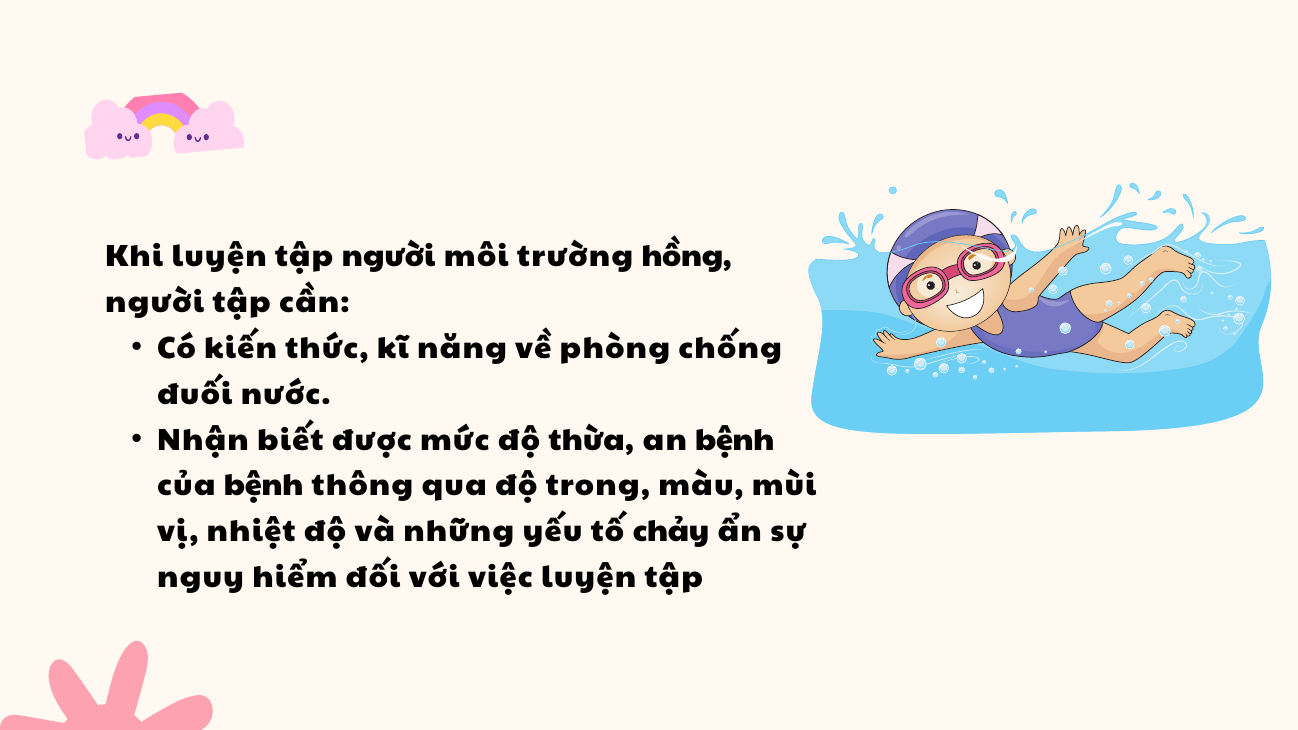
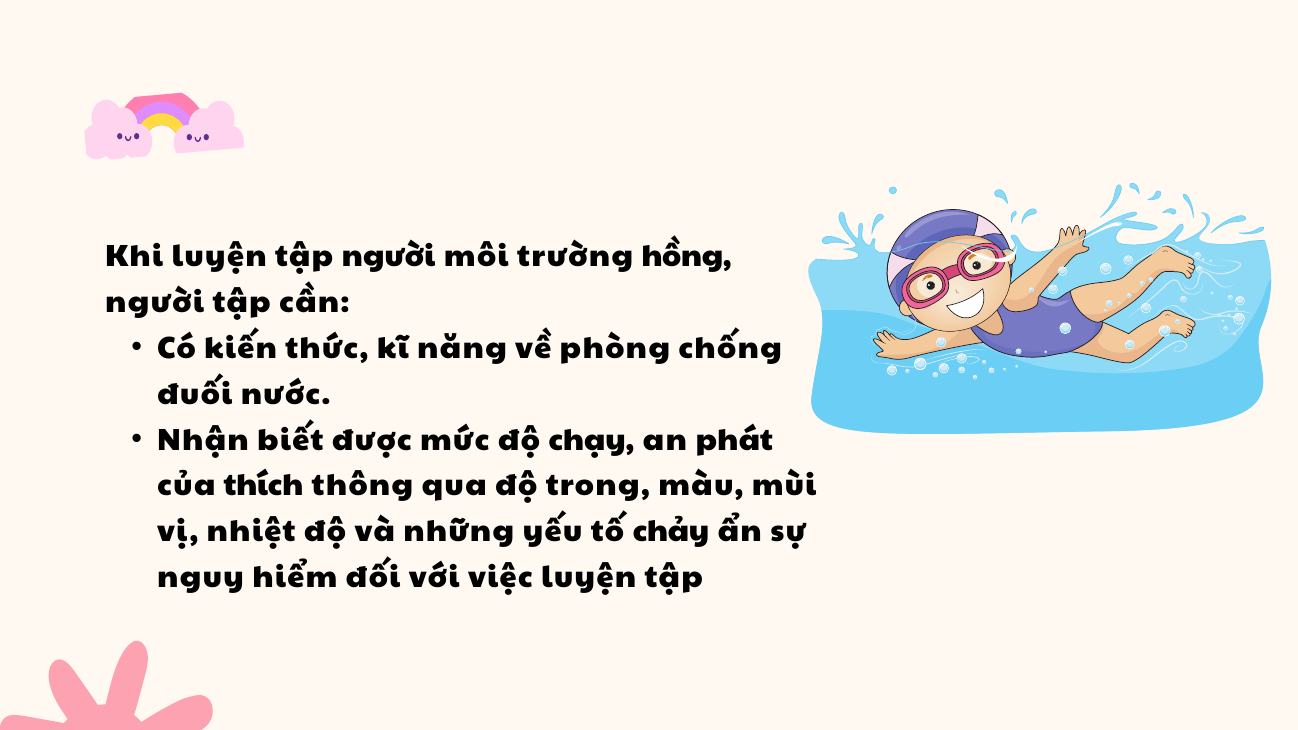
thừa: thừa -> chạy (591, 440)
an bệnh: bệnh -> phát (734, 440)
của bệnh: bệnh -> thích (264, 486)
